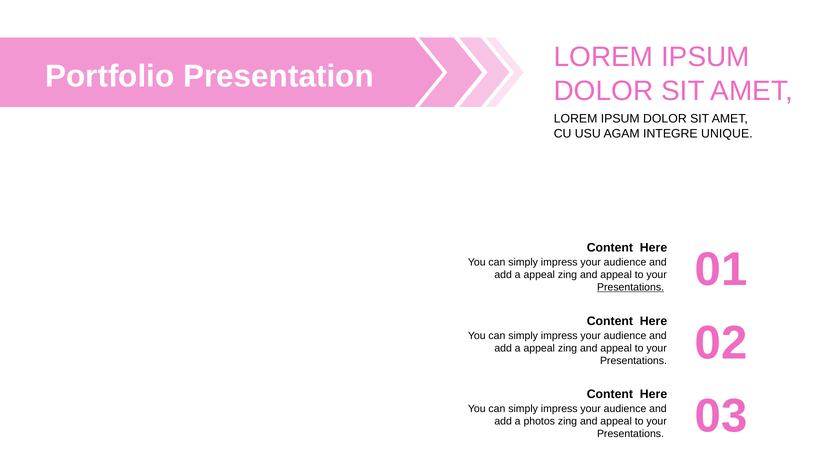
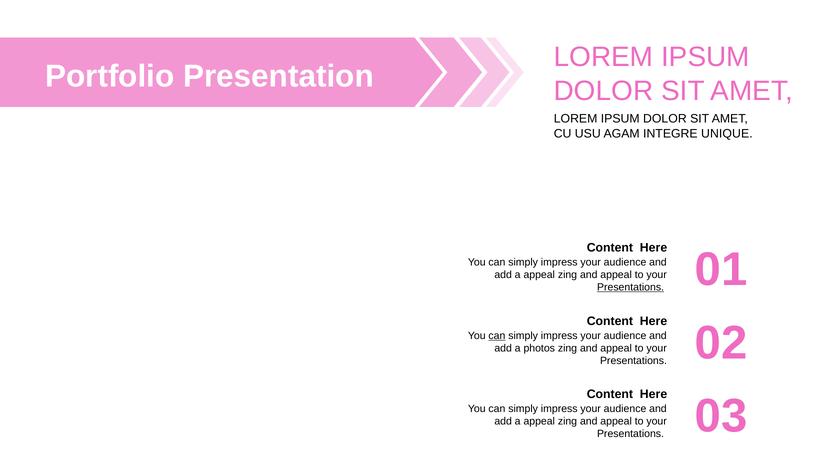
can underline: none -> present (497, 335)
appeal: appeal -> photos (539, 348)
photos: photos -> appeal (539, 421)
